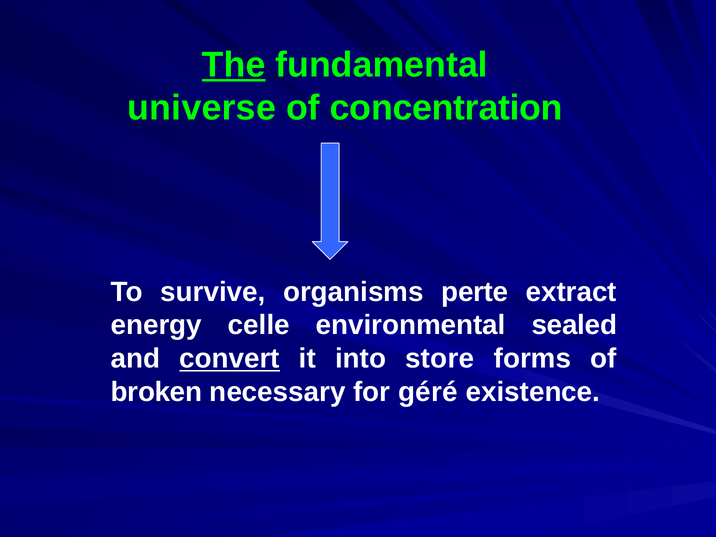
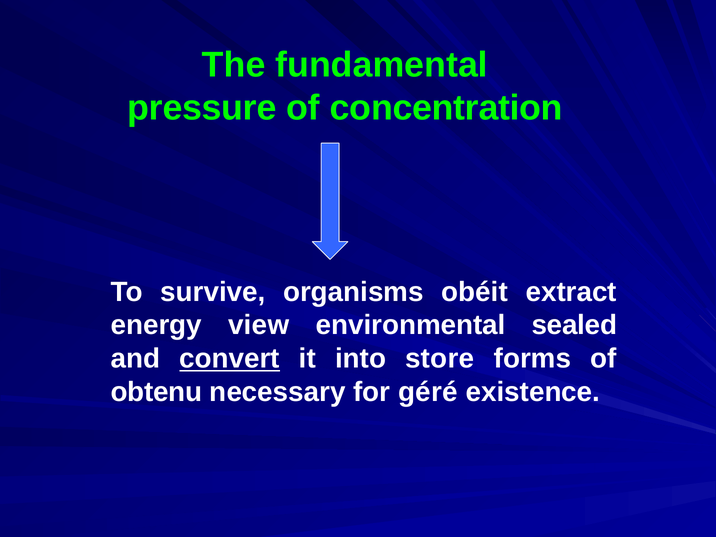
The underline: present -> none (234, 65)
universe: universe -> pressure (202, 108)
perte: perte -> obéit (475, 292)
celle: celle -> view (259, 325)
broken: broken -> obtenu (156, 392)
